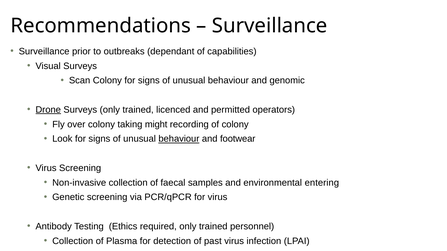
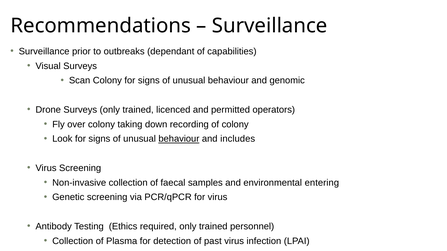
Drone underline: present -> none (48, 110)
might: might -> down (156, 125)
footwear: footwear -> includes (238, 139)
